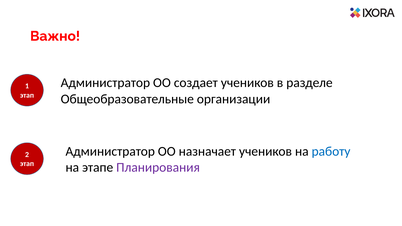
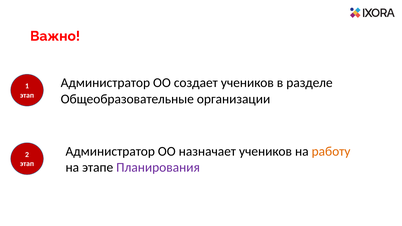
работу colour: blue -> orange (331, 151)
